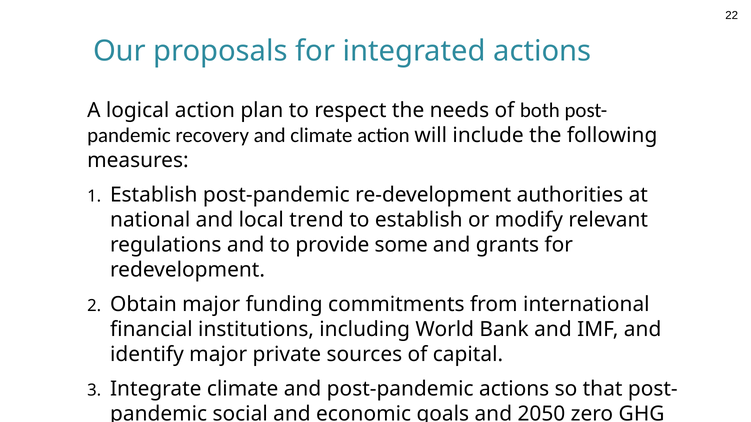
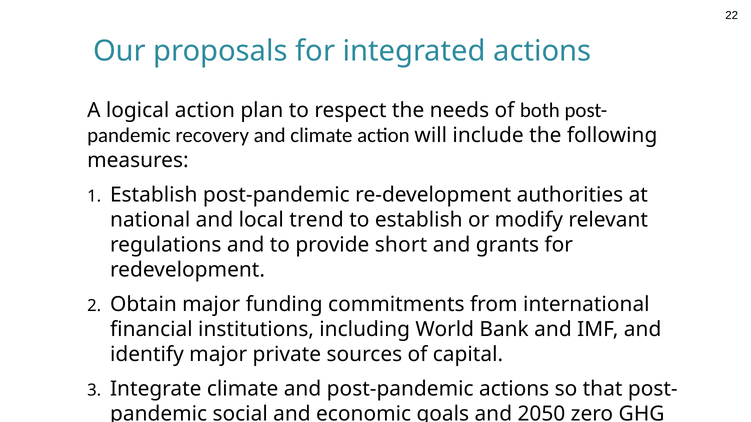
some: some -> short (401, 245)
